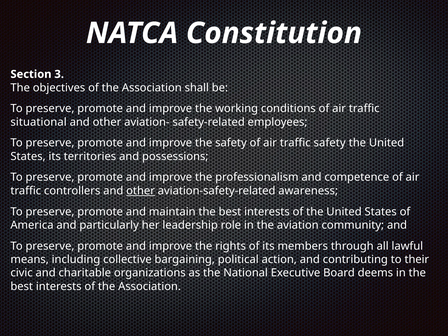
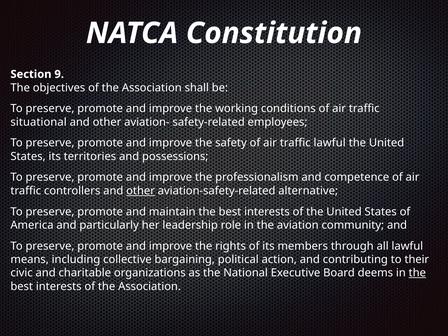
3: 3 -> 9 (59, 74)
traffic safety: safety -> lawful (330, 143)
awareness: awareness -> alternative (308, 191)
the underline: none -> present (417, 273)
